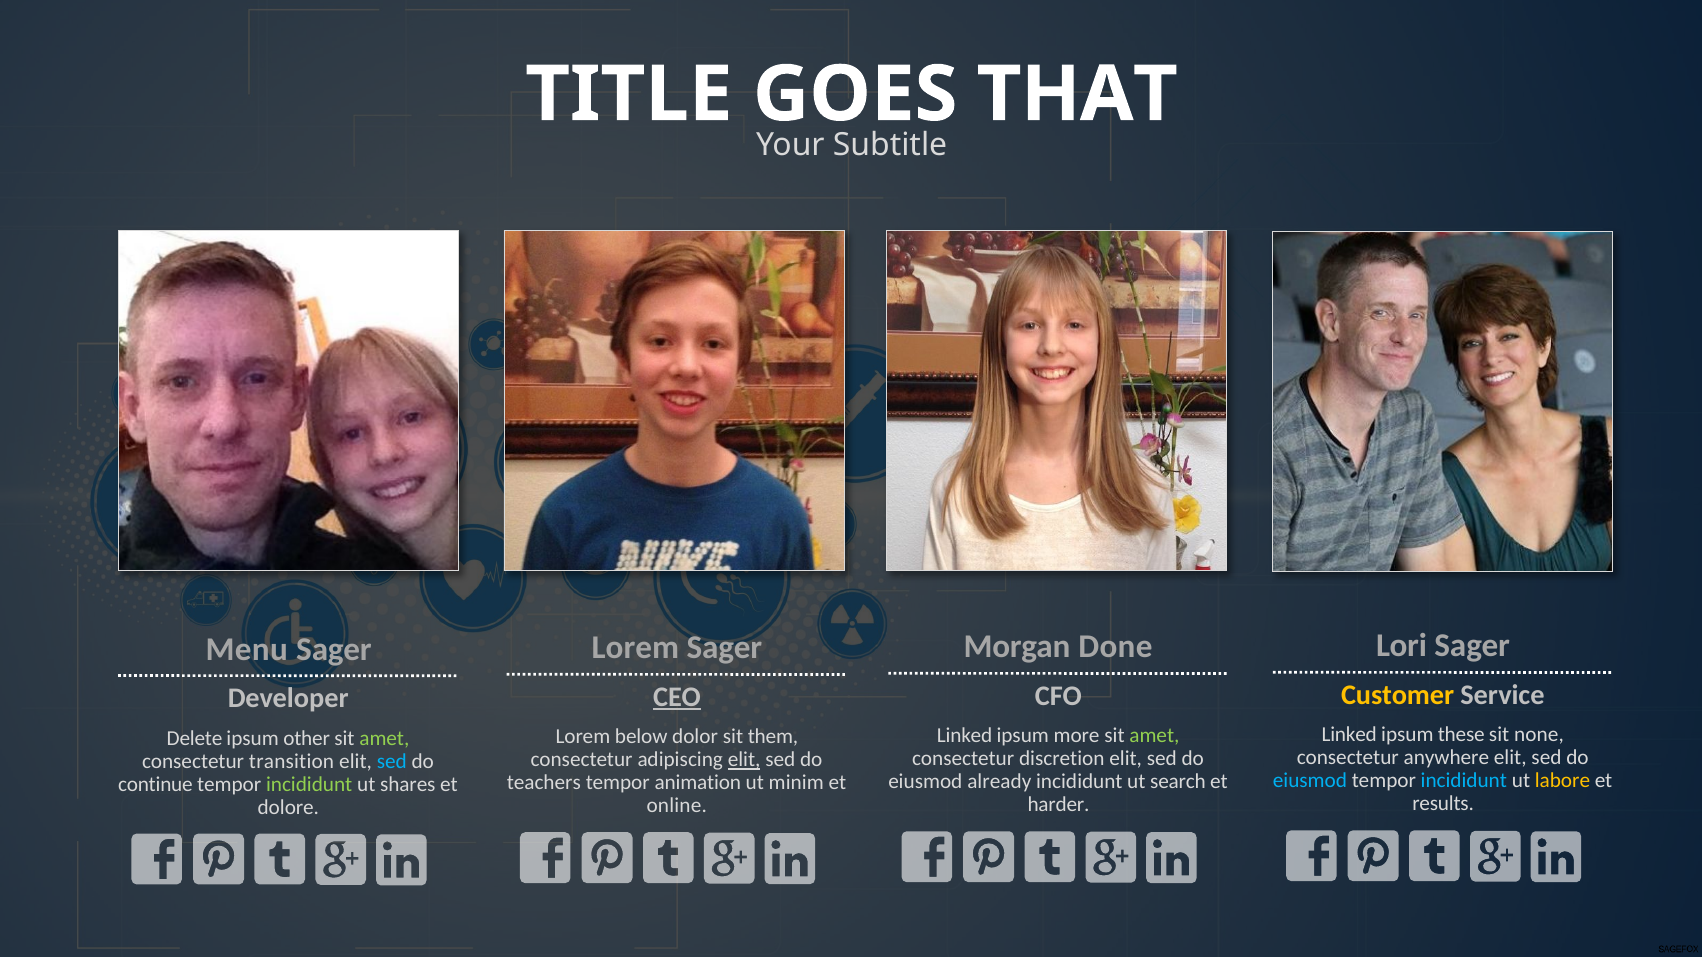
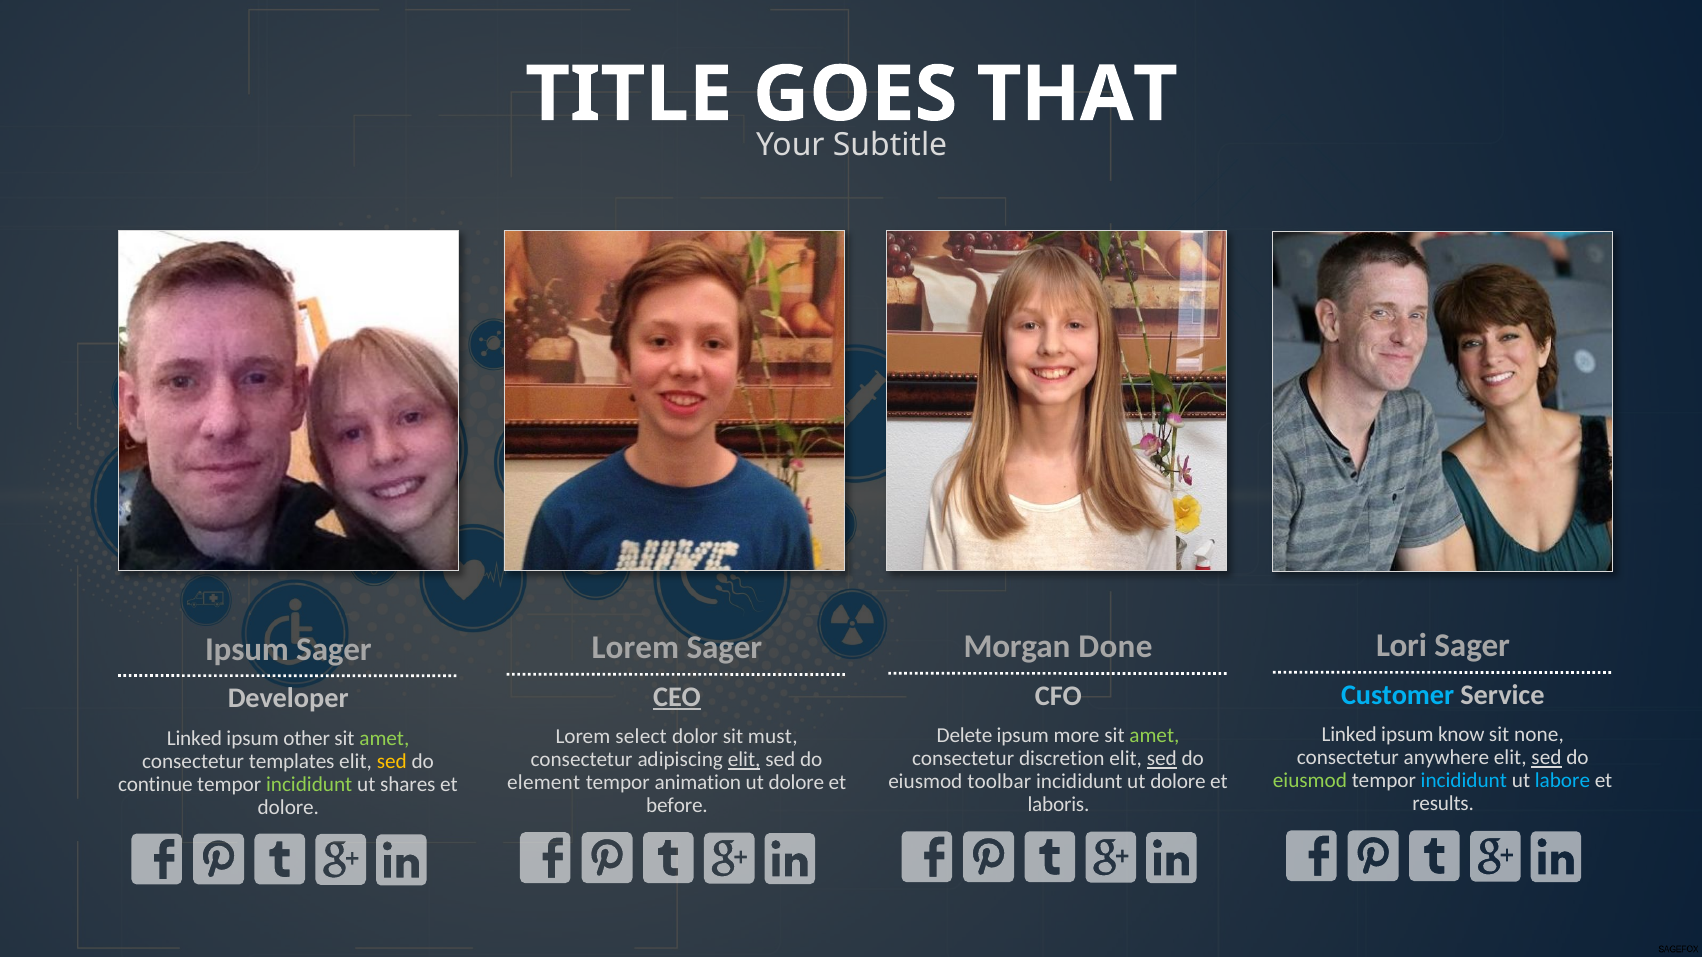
Menu: Menu -> Ipsum (247, 650)
Customer colour: yellow -> light blue (1398, 695)
these: these -> know (1461, 735)
Linked: Linked -> Delete (965, 736)
below: below -> select (641, 737)
them: them -> must (773, 737)
Delete: Delete -> Linked (195, 738)
sed underline: none -> present (1546, 758)
sed underline: none -> present (1162, 759)
transition: transition -> templates (292, 761)
sed colour: light blue -> yellow (392, 761)
eiusmod colour: light blue -> light green (1310, 781)
labore colour: yellow -> light blue (1562, 781)
already: already -> toolbar (999, 782)
incididunt ut search: search -> dolore (1178, 782)
teachers: teachers -> element (544, 783)
minim: minim -> dolore (796, 783)
harder: harder -> laboris (1059, 805)
online: online -> before (677, 806)
